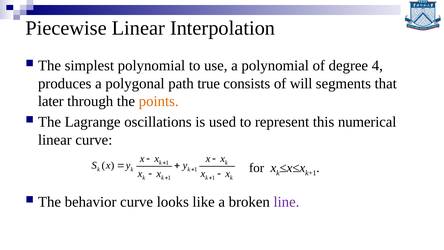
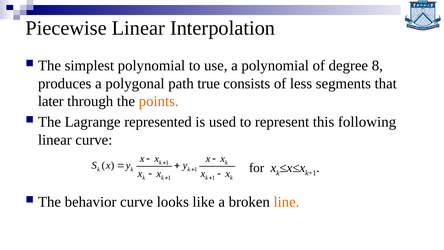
4: 4 -> 8 (377, 66)
will: will -> less (301, 83)
oscillations: oscillations -> represented (158, 122)
numerical: numerical -> following (367, 122)
line colour: purple -> orange (286, 202)
